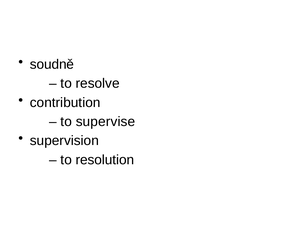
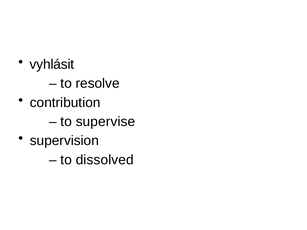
soudně: soudně -> vyhlásit (52, 64)
resolution: resolution -> dissolved (105, 160)
